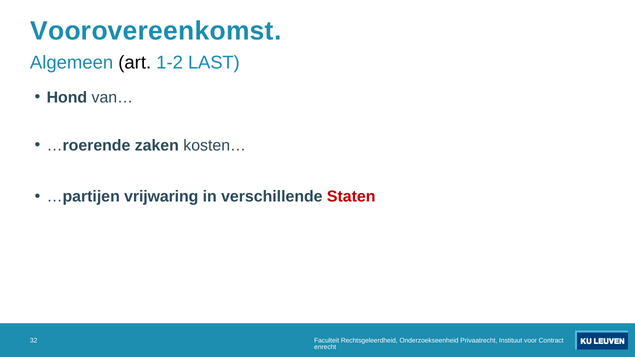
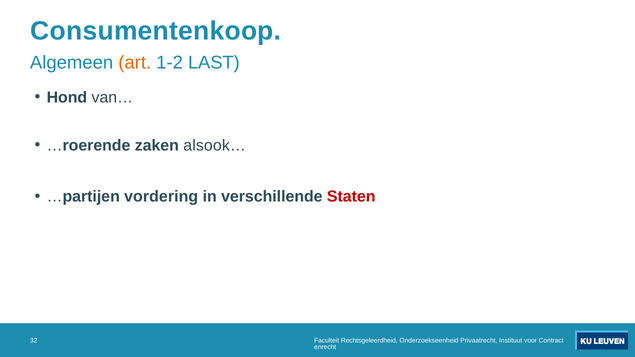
Voorovereenkomst: Voorovereenkomst -> Consumentenkoop (156, 31)
art colour: black -> orange (135, 63)
kosten…: kosten… -> alsook… (215, 146)
vrijwaring: vrijwaring -> vordering (161, 197)
